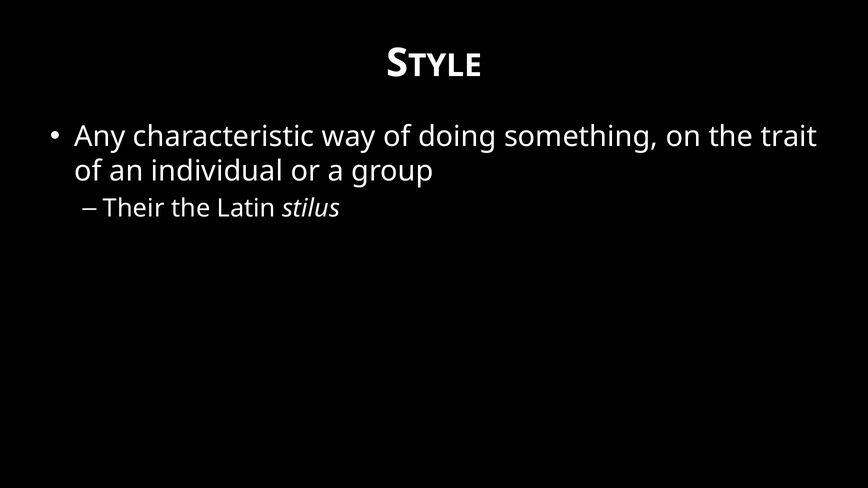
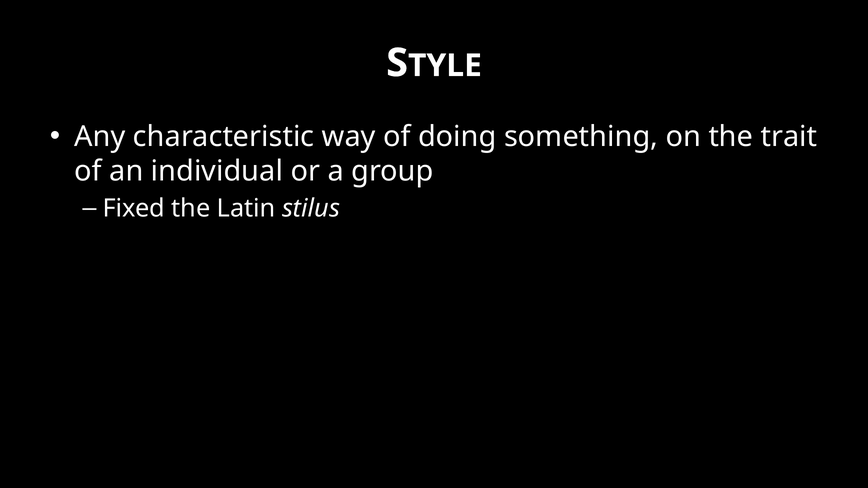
Their: Their -> Fixed (134, 209)
